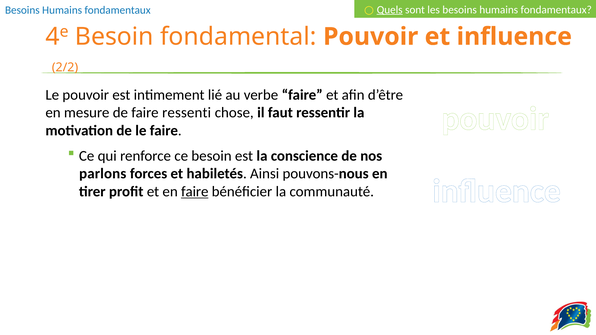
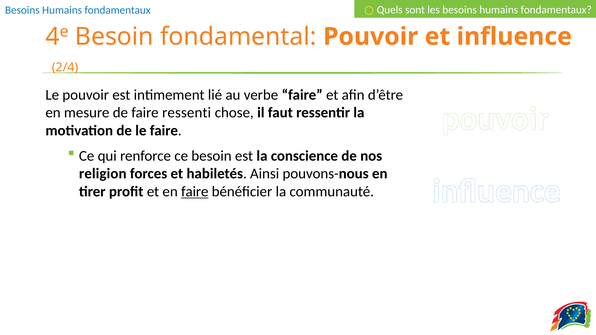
Quels underline: present -> none (390, 10)
2/2: 2/2 -> 2/4 (65, 68)
parlons: parlons -> religion (103, 174)
